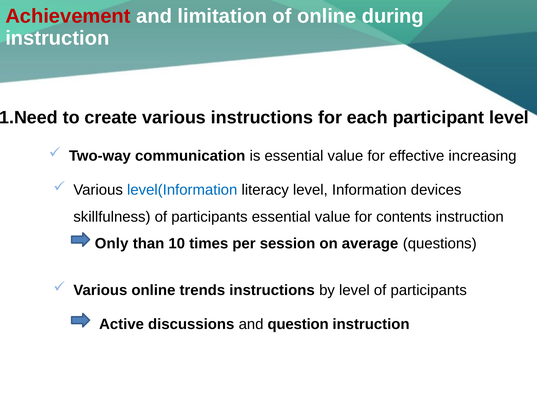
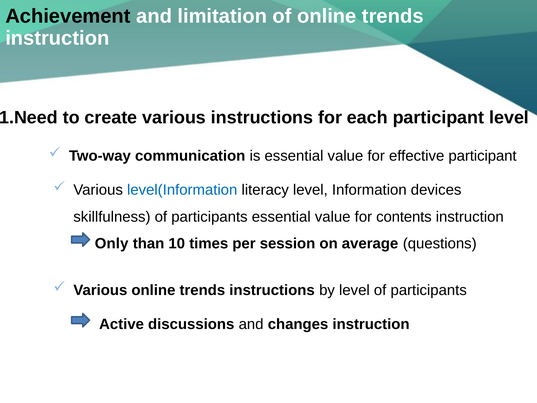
Achievement colour: red -> black (68, 16)
of online during: during -> trends (393, 16)
effective increasing: increasing -> participant (483, 156)
question: question -> changes (298, 324)
